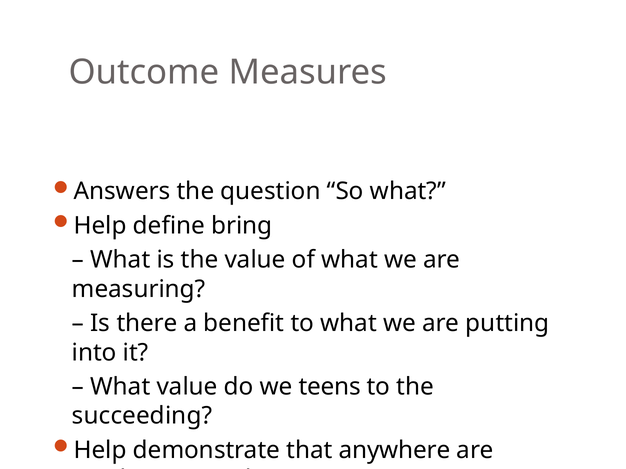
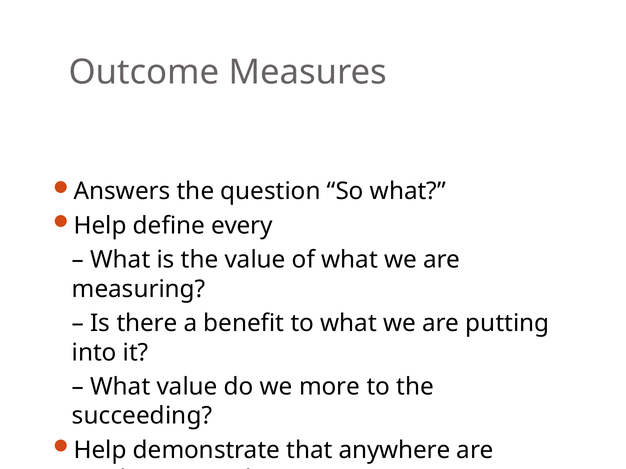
bring: bring -> every (242, 226)
teens: teens -> more (330, 387)
